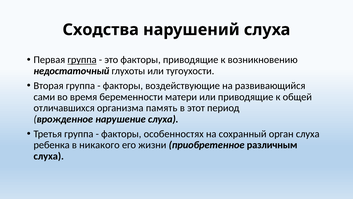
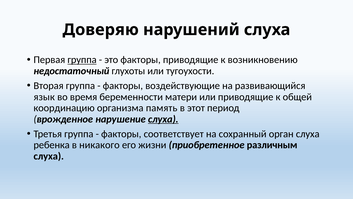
Сходства: Сходства -> Доверяю (101, 30)
сами: сами -> язык (44, 97)
отличавшихся: отличавшихся -> координацию (64, 108)
слуха underline: none -> present (163, 119)
особенностях: особенностях -> соответствует (174, 134)
